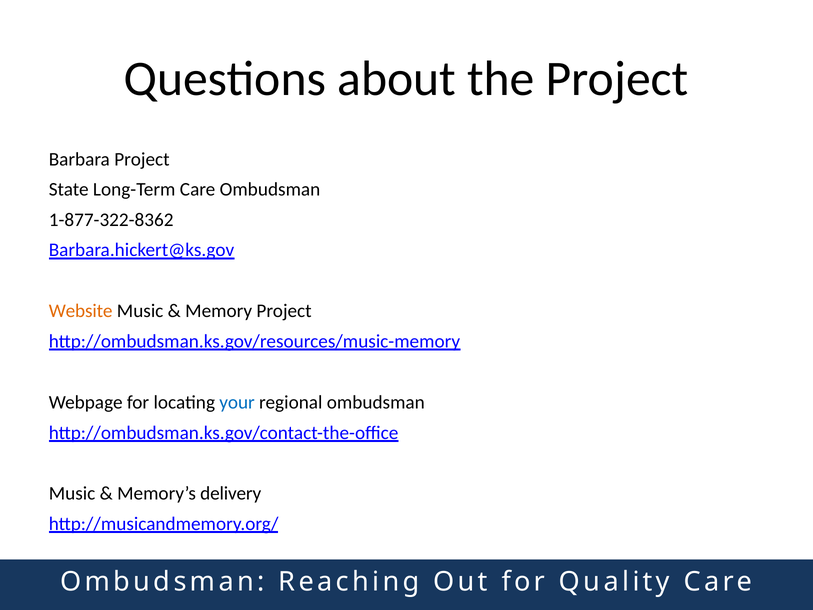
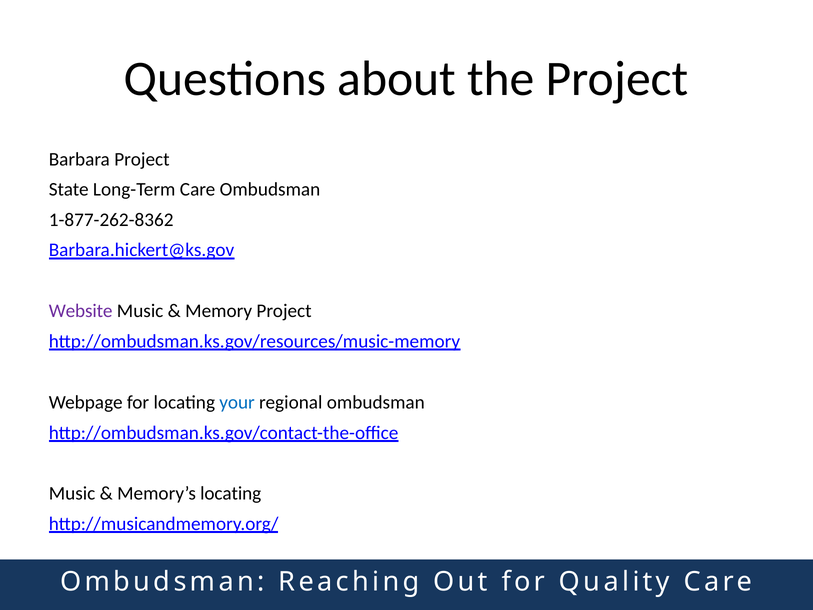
1-877-322-8362: 1-877-322-8362 -> 1-877-262-8362 (111, 220)
Website colour: orange -> purple (81, 311)
Memory’s delivery: delivery -> locating (231, 493)
